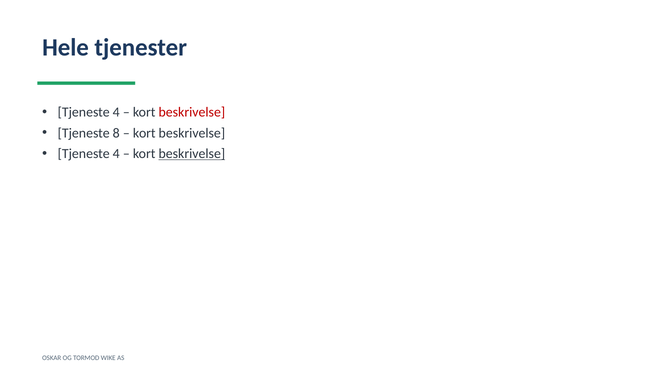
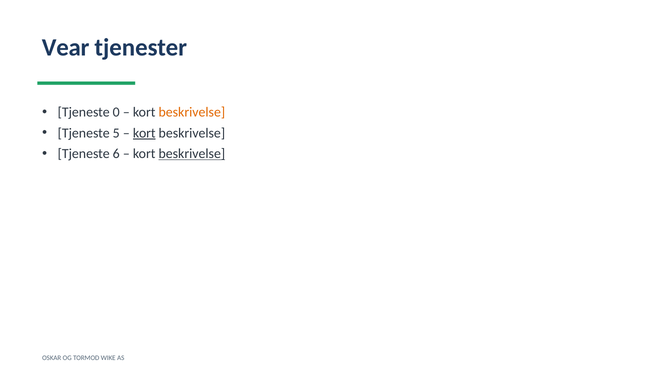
Hele: Hele -> Vear (66, 47)
4: 4 -> 0 (116, 112)
beskrivelse colour: red -> orange (192, 112)
8: 8 -> 5 (116, 133)
kort underline: none -> present (144, 133)
4: 4 -> 6 (116, 154)
